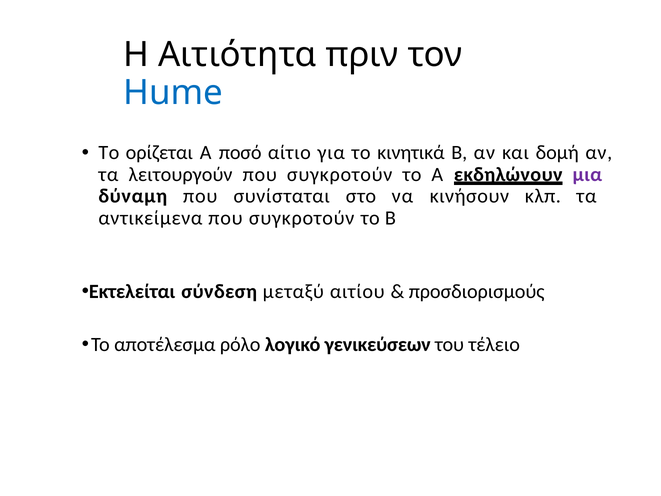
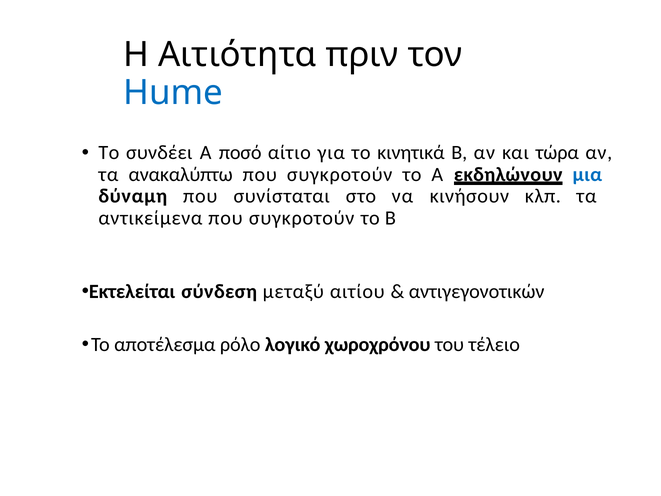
ορίζεται: ορίζεται -> συνδέει (159, 153)
δομή: δομή -> τώρα (557, 153)
λειτουργούν: λειτουργούν -> ανακαλύπτω (181, 174)
μια colour: purple -> blue (587, 174)
προσδιορισμούς: προσδιορισμούς -> αντιγεγονοτικών (477, 291)
γενικεύσεων: γενικεύσεων -> χωροχρόνου (378, 344)
